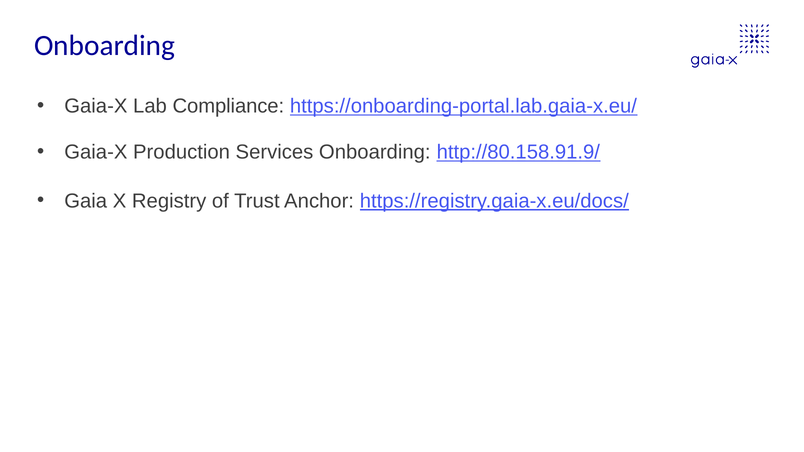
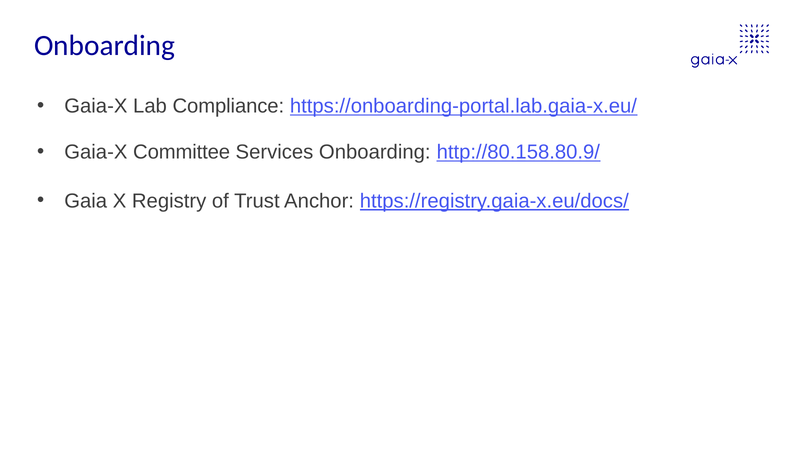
Production: Production -> Committee (182, 152)
http://80.158.91.9/: http://80.158.91.9/ -> http://80.158.80.9/ (518, 152)
